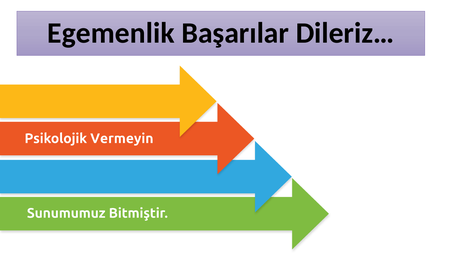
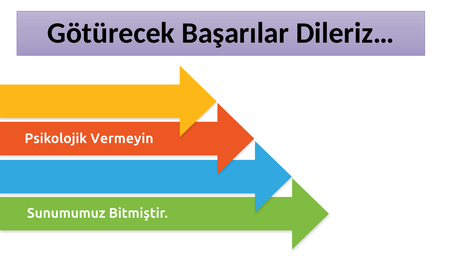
Egemenlik: Egemenlik -> Götürecek (111, 33)
